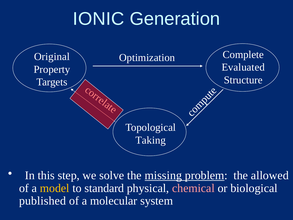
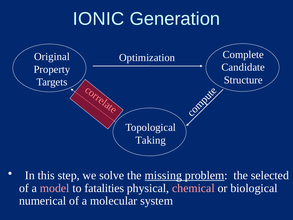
Evaluated: Evaluated -> Candidate (243, 67)
allowed: allowed -> selected (270, 175)
model colour: yellow -> pink (55, 188)
standard: standard -> fatalities (104, 188)
published: published -> numerical (43, 201)
